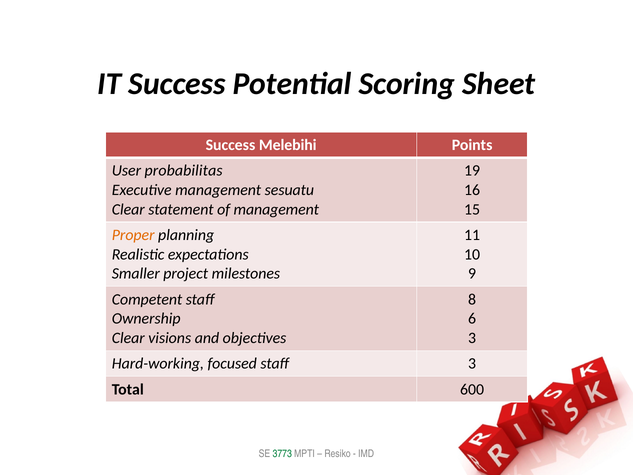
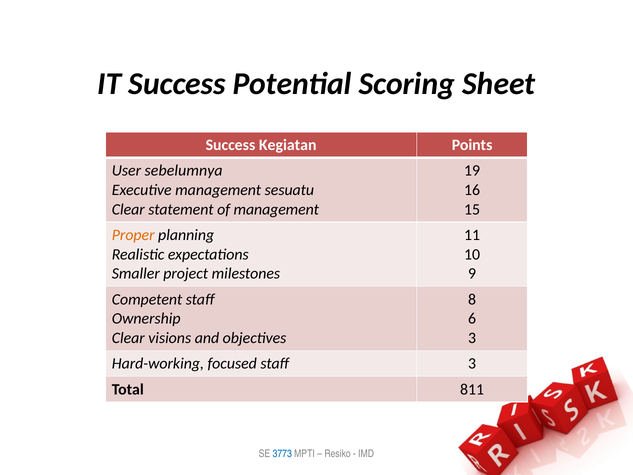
Melebihi: Melebihi -> Kegiatan (288, 145)
probabilitas: probabilitas -> sebelumnya (184, 171)
600: 600 -> 811 (472, 389)
3773 colour: green -> blue (282, 453)
